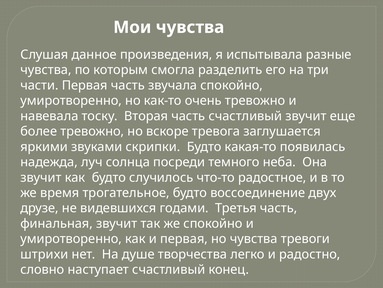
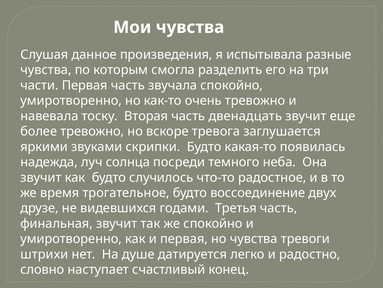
часть счастливый: счастливый -> двенадцать (245, 116)
творчества: творчества -> датируется (192, 254)
